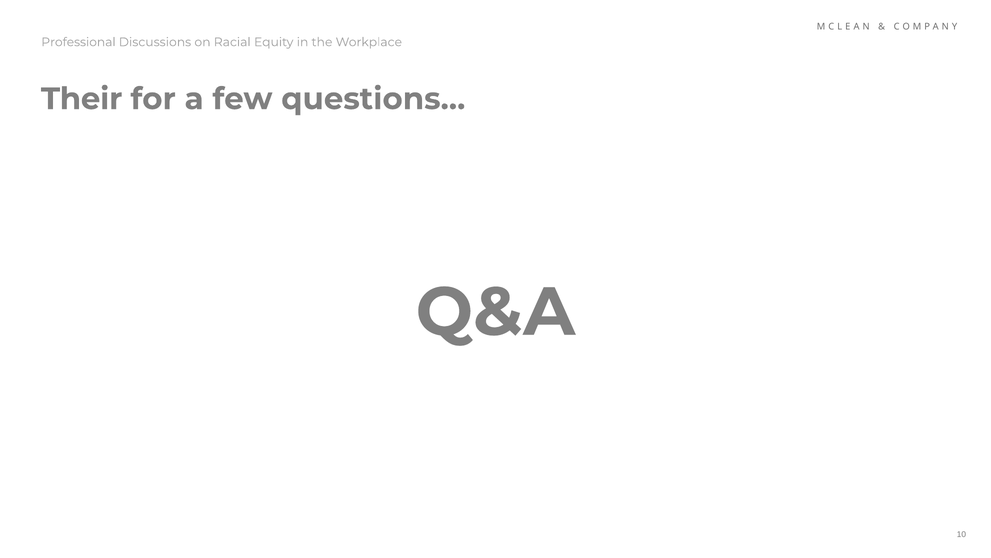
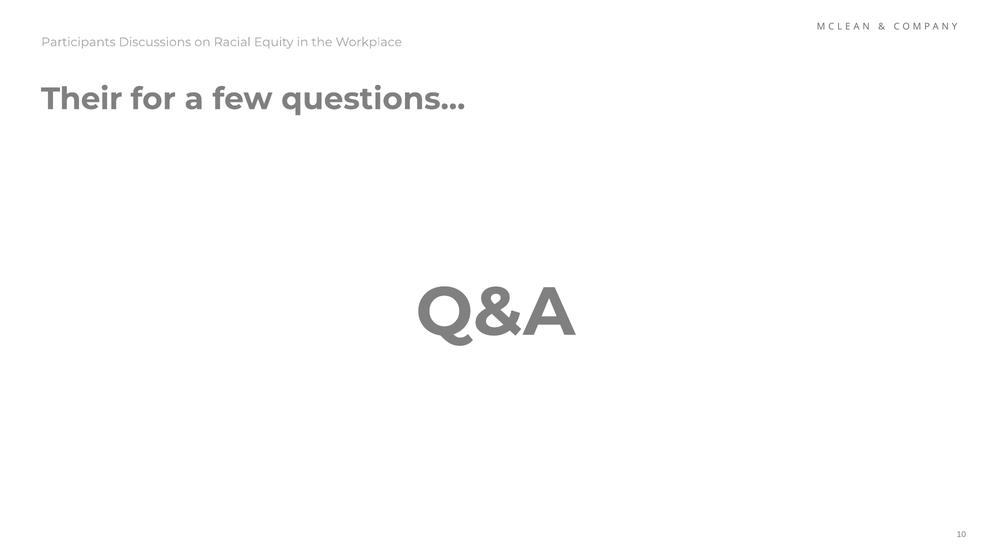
Professional: Professional -> Participants (78, 42)
